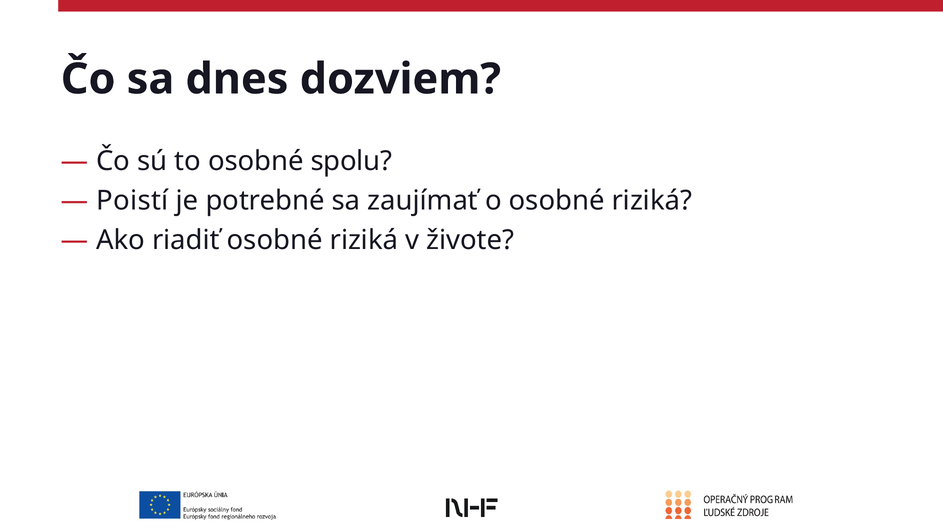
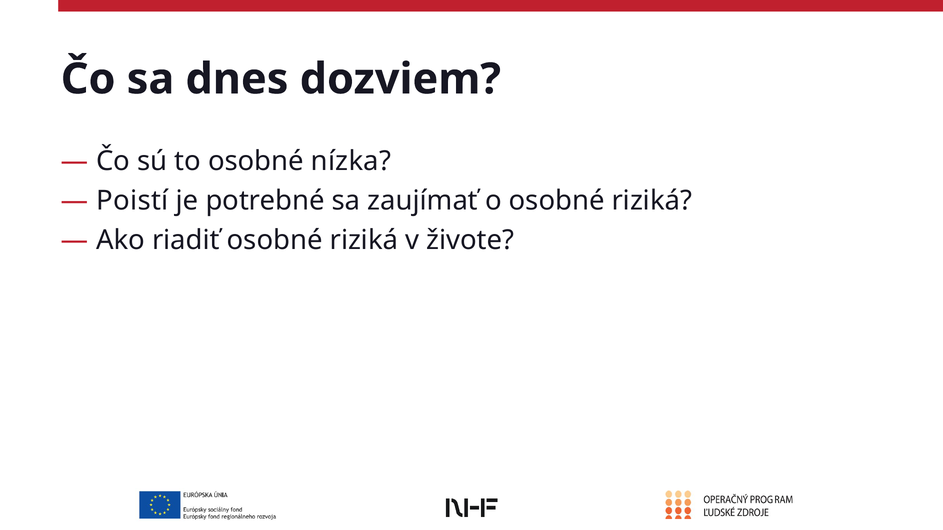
spolu: spolu -> nízka (351, 161)
